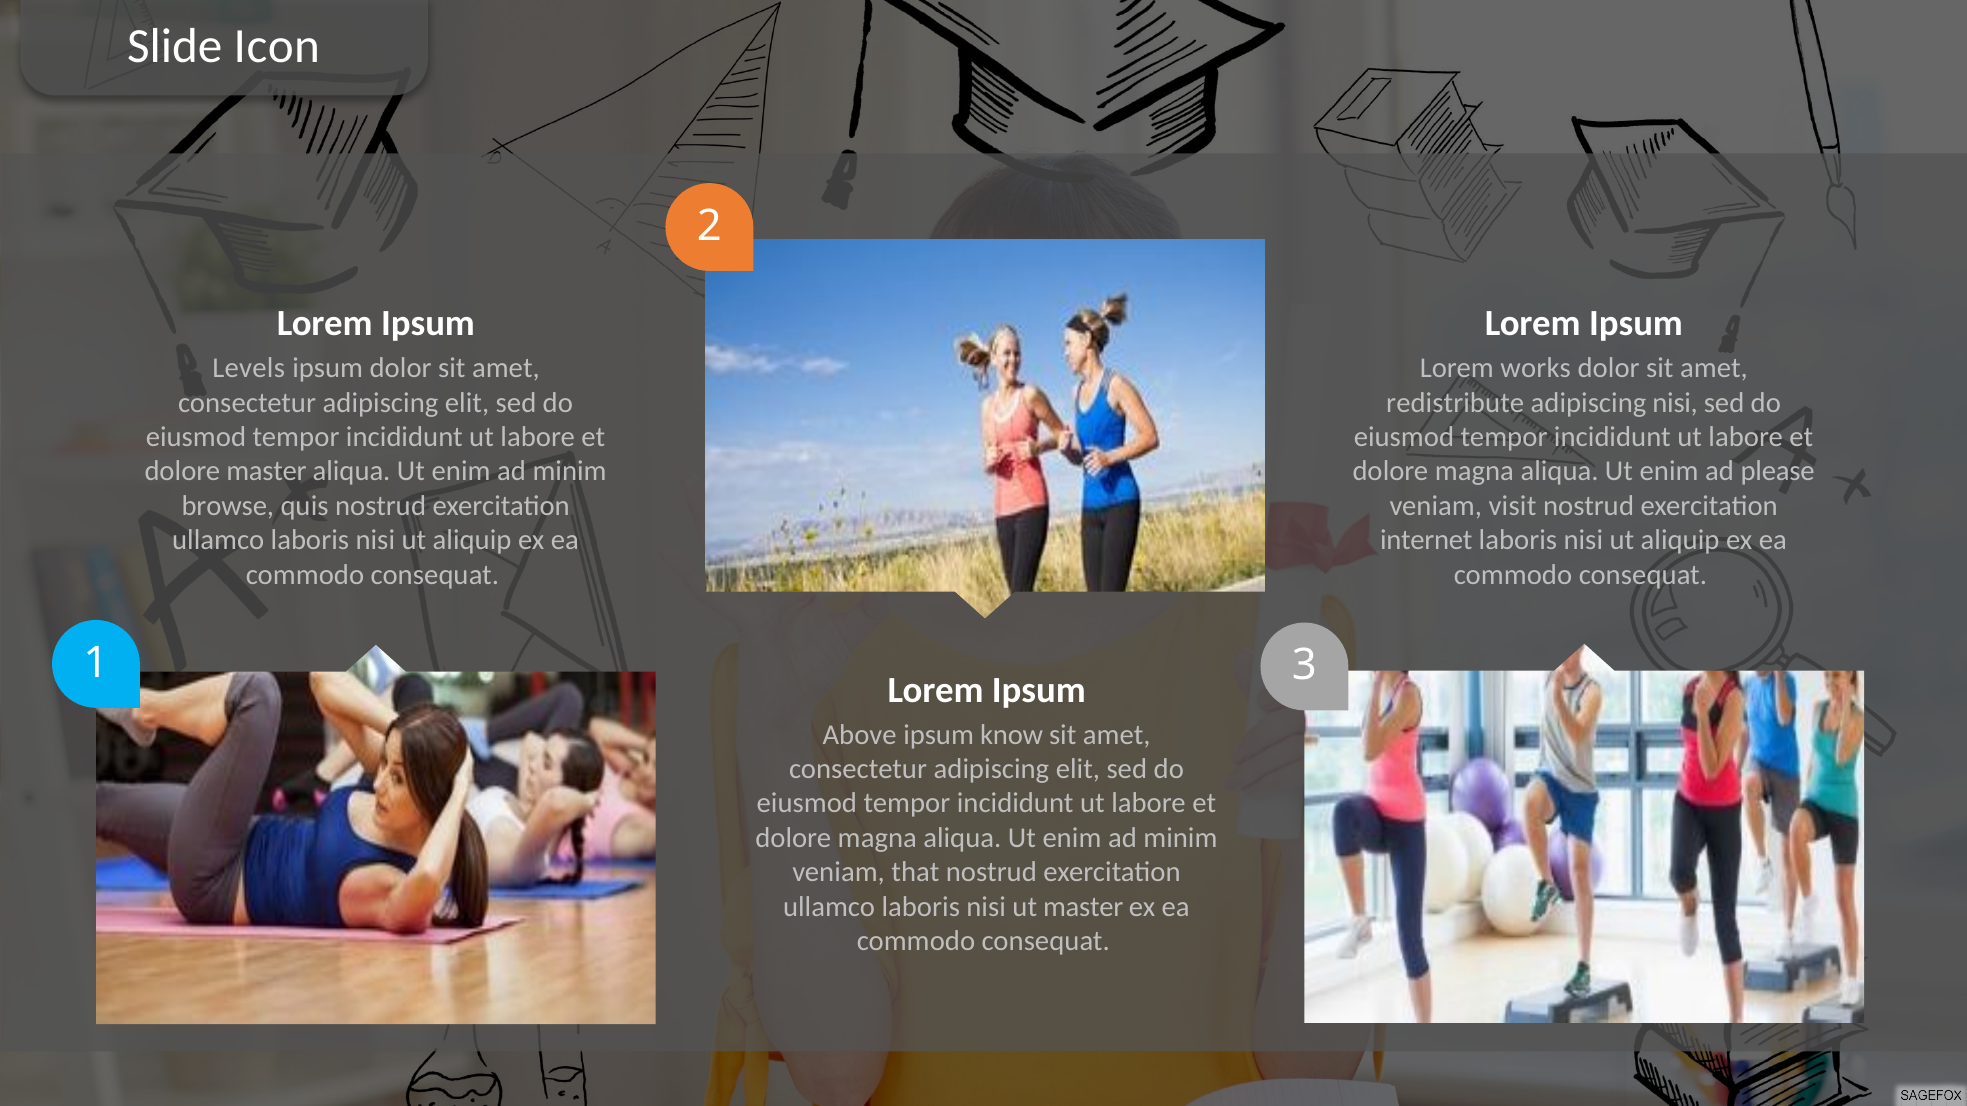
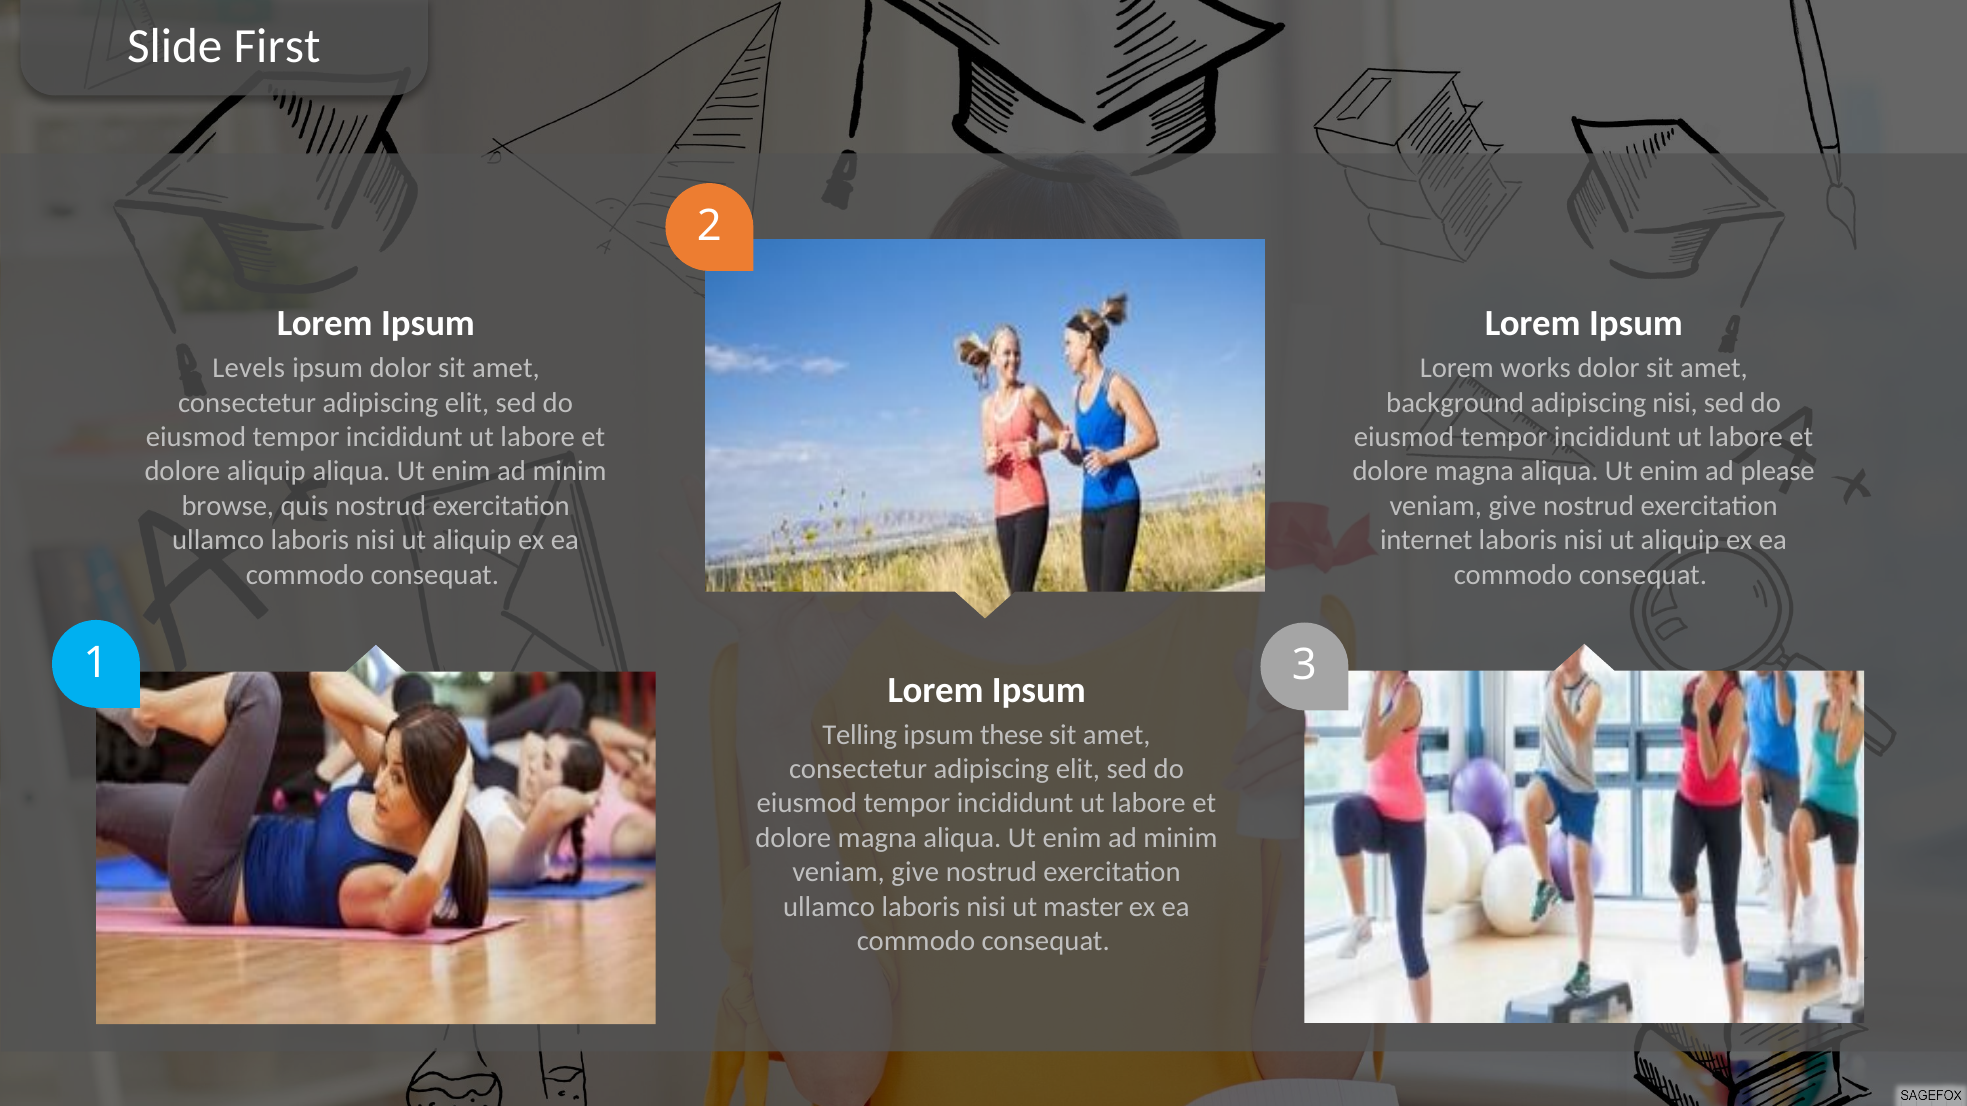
Icon: Icon -> First (277, 46)
redistribute: redistribute -> background (1455, 403)
dolore master: master -> aliquip (266, 472)
visit: visit -> give (1512, 506)
Above: Above -> Telling (860, 735)
know: know -> these (1012, 735)
that: that -> give (915, 873)
